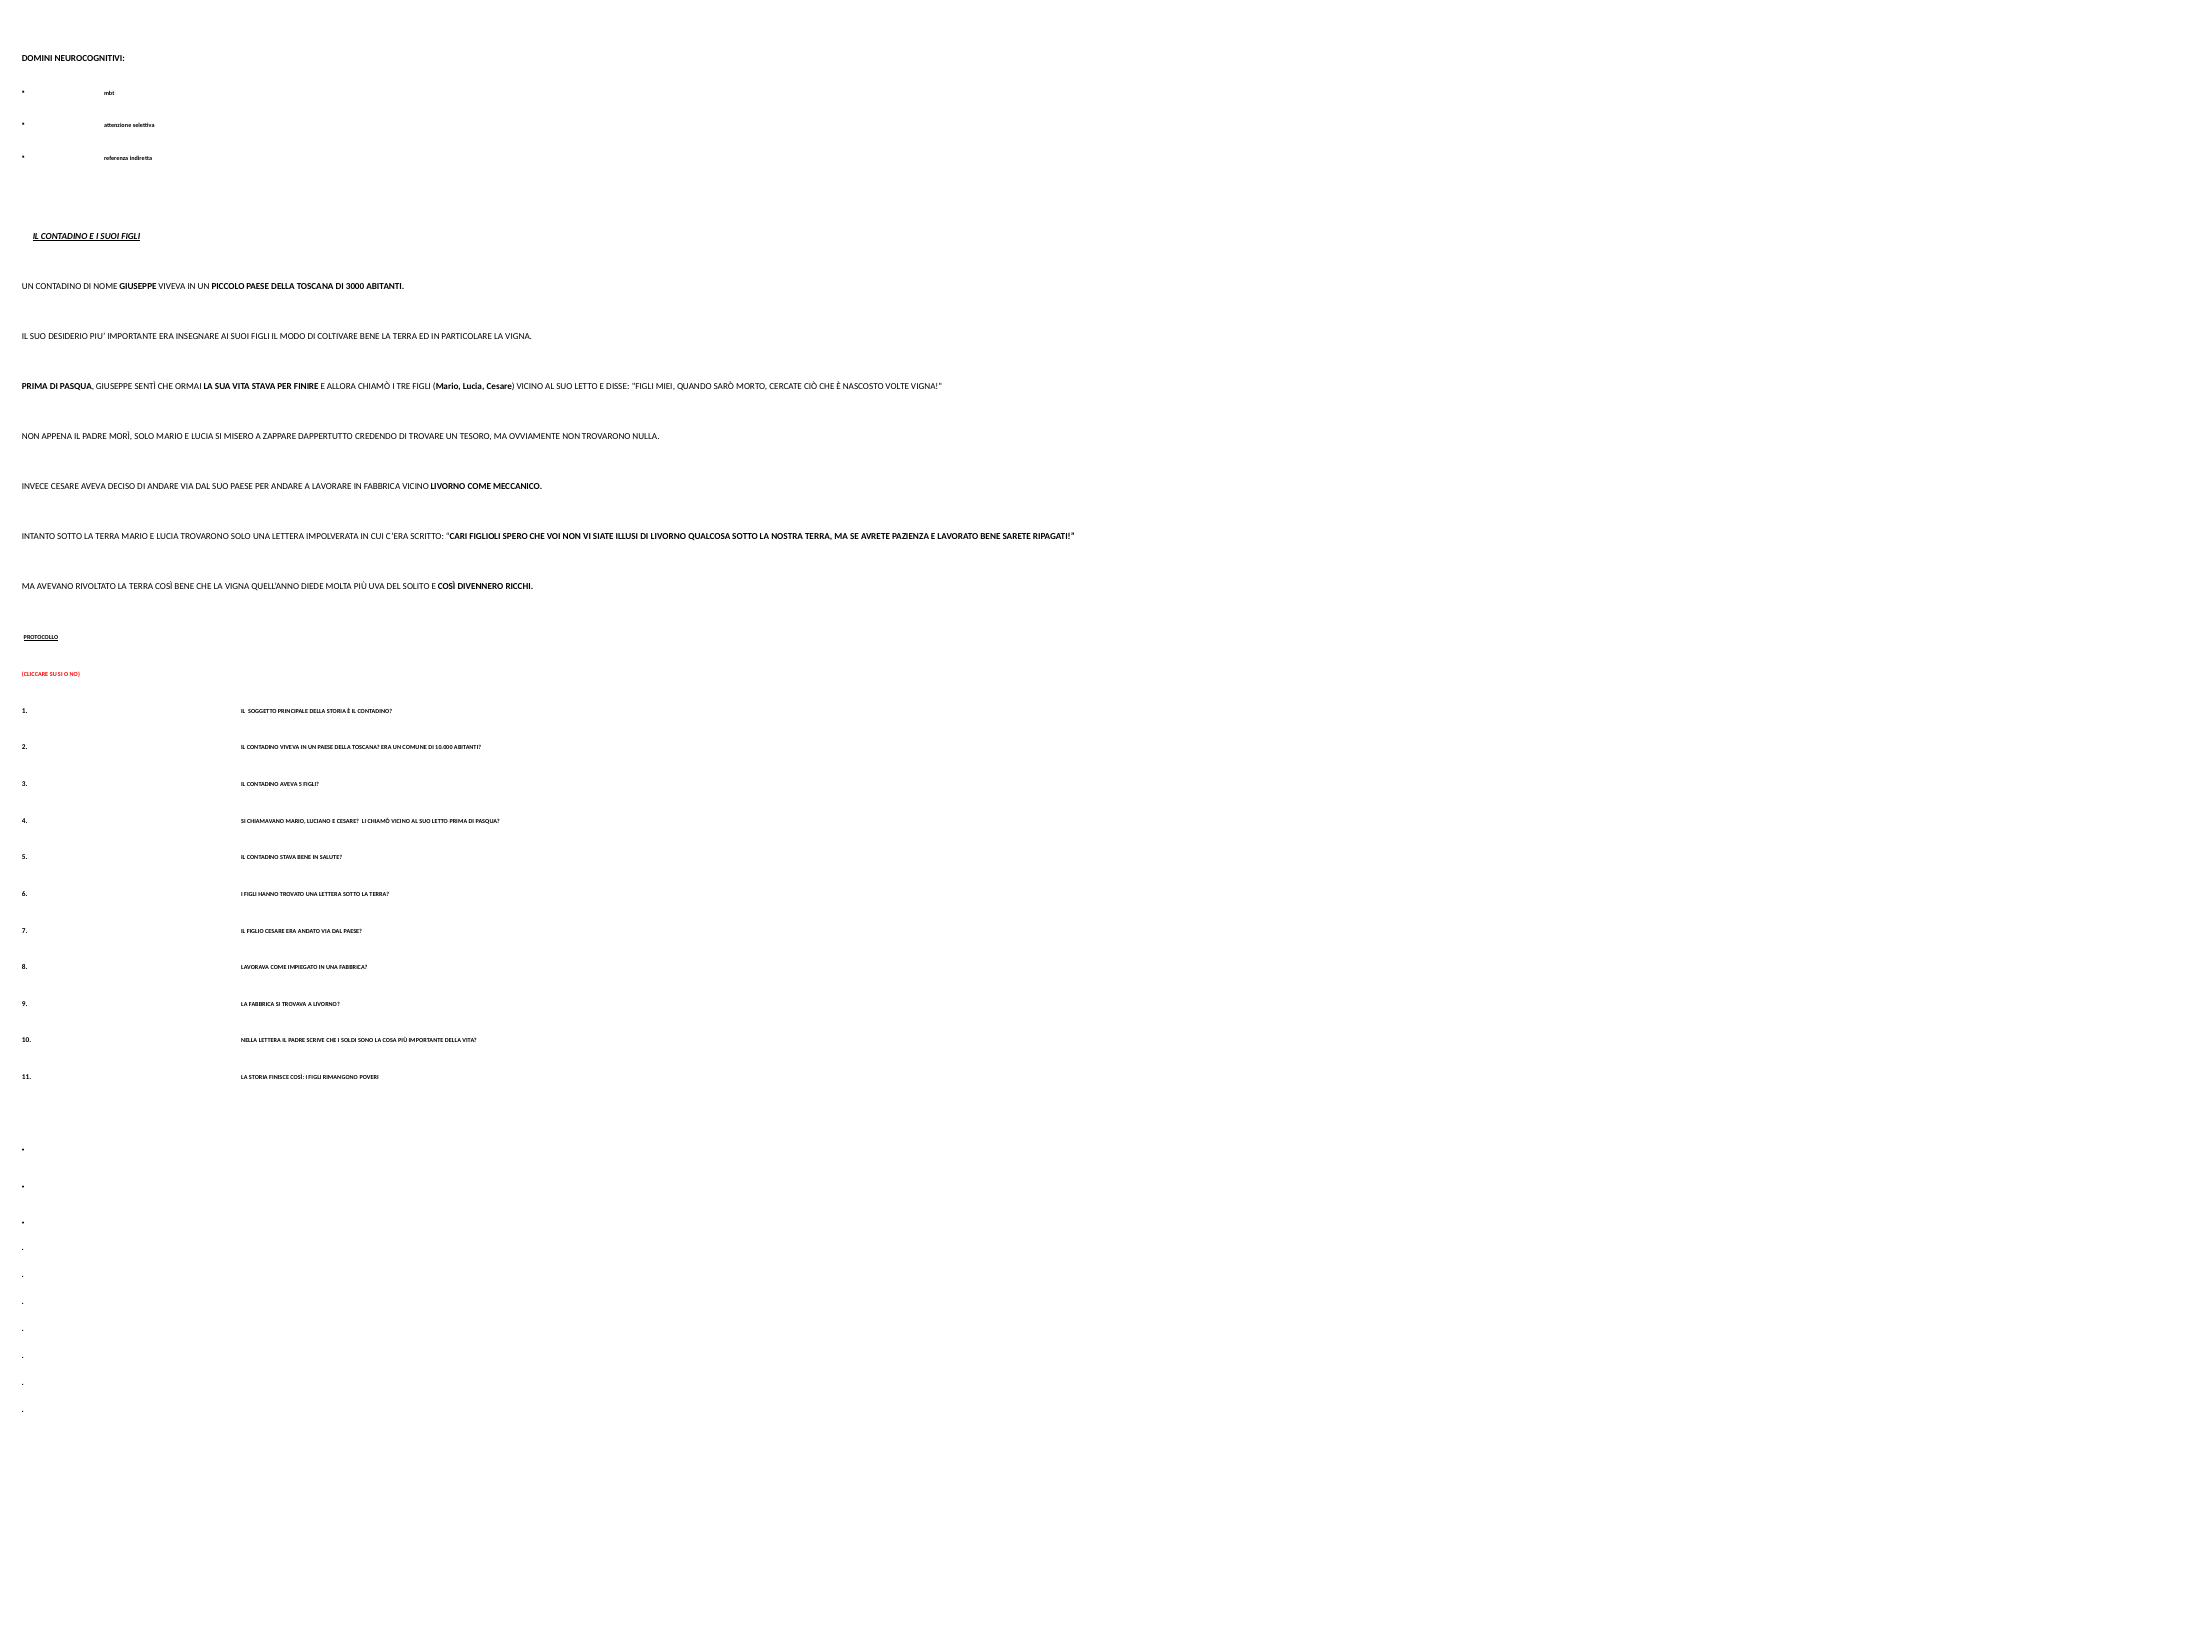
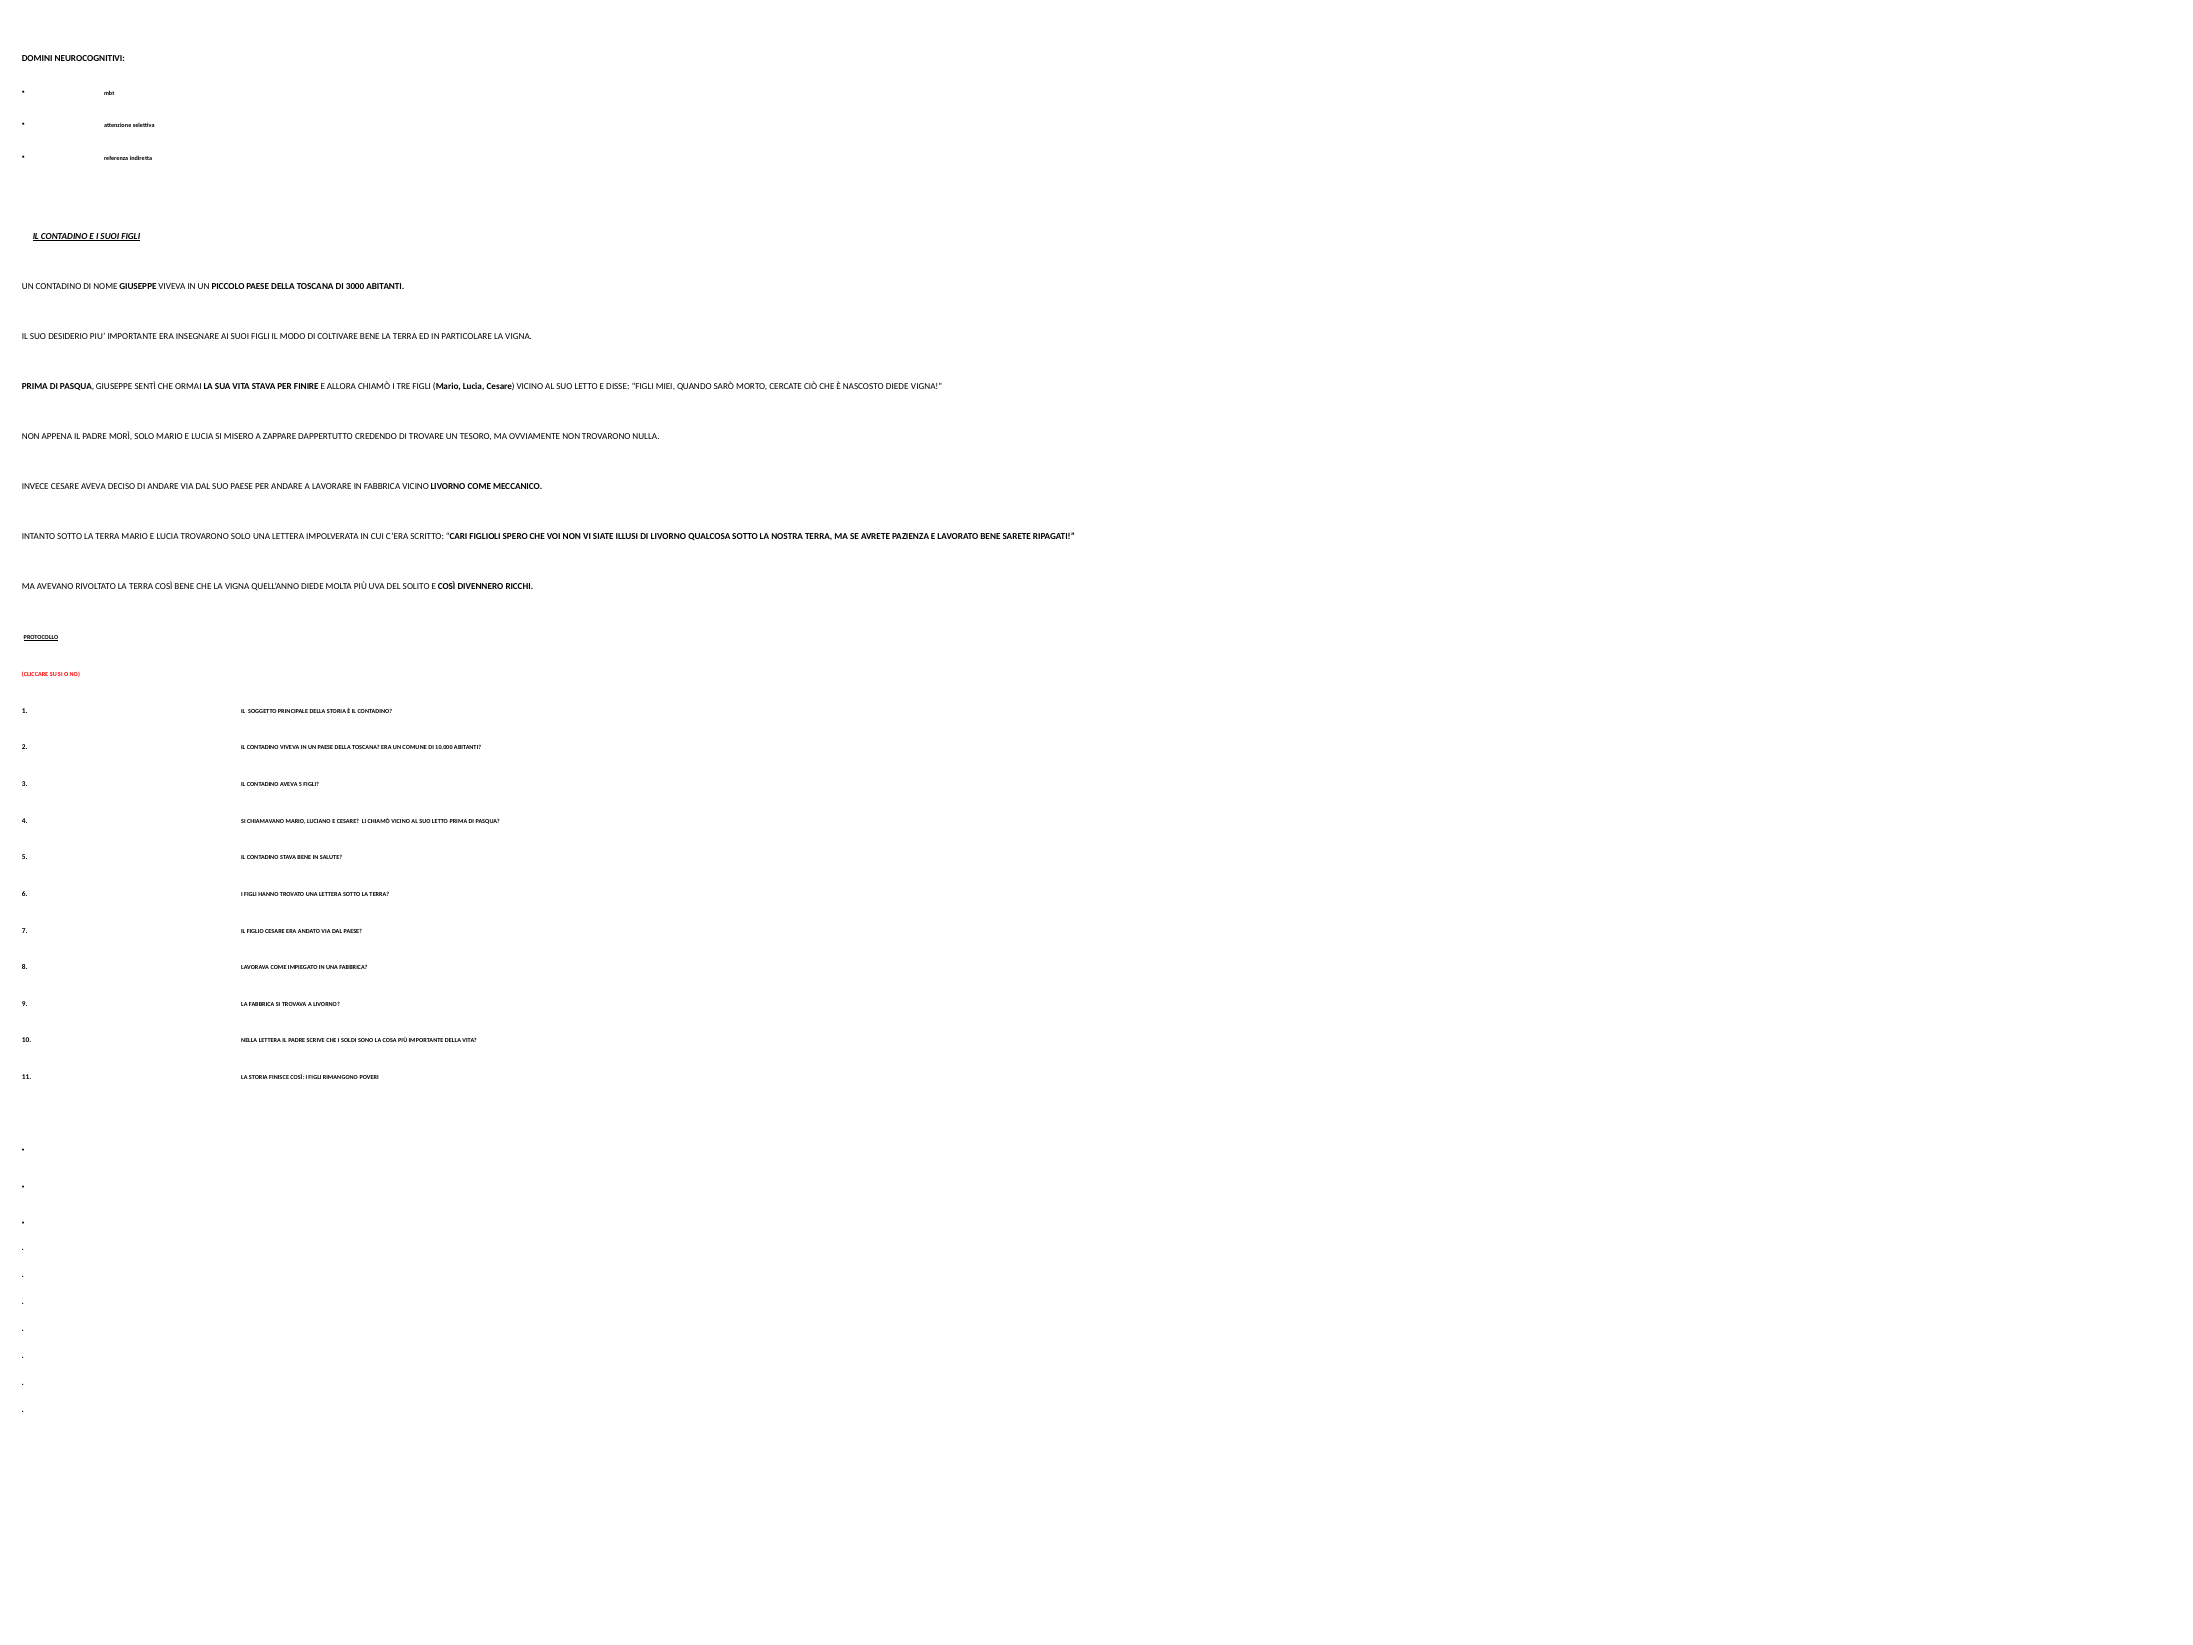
NASCOSTO VOLTE: VOLTE -> DIEDE (897, 386)
